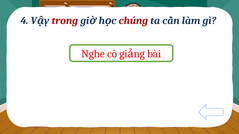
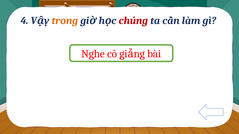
trong colour: red -> orange (65, 21)
